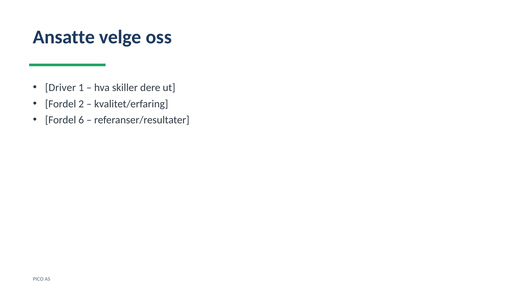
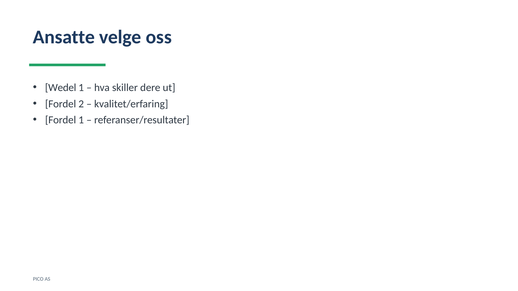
Driver: Driver -> Wedel (61, 88)
Fordel 6: 6 -> 1 (81, 120)
